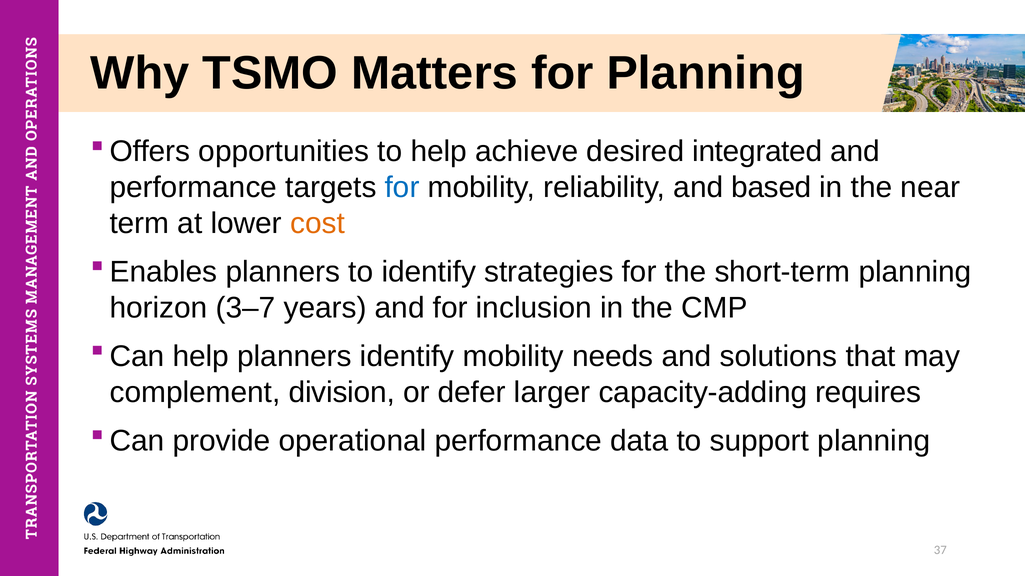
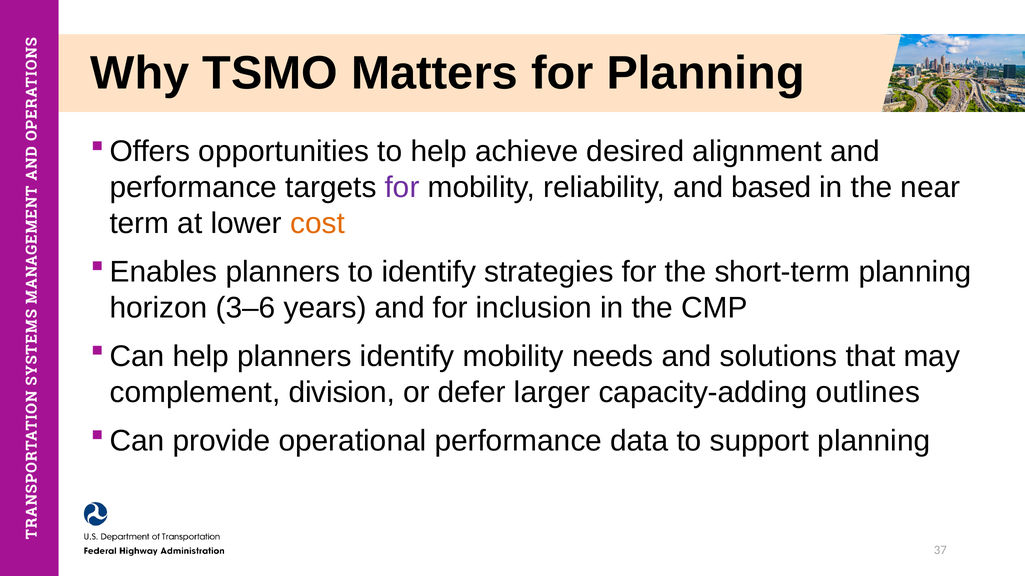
integrated: integrated -> alignment (757, 152)
for colour: blue -> purple (402, 188)
3–7: 3–7 -> 3–6 (246, 308)
requires: requires -> outlines (868, 393)
